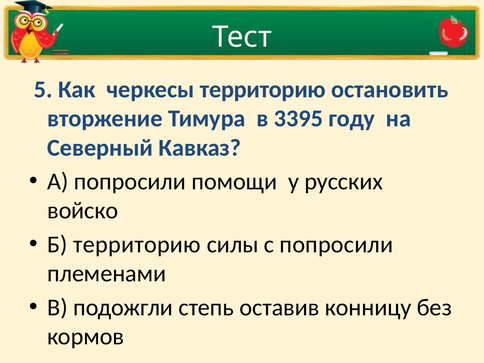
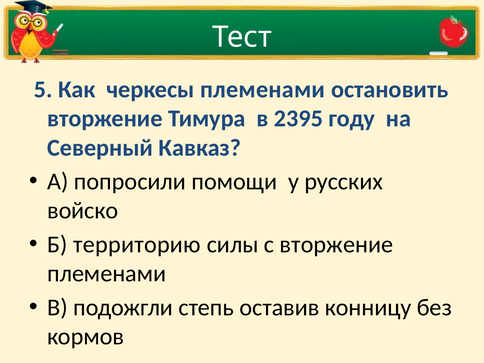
черкесы территорию: территорию -> племенами (263, 90)
3395: 3395 -> 2395 (298, 119)
с попросили: попросили -> вторжение (336, 245)
